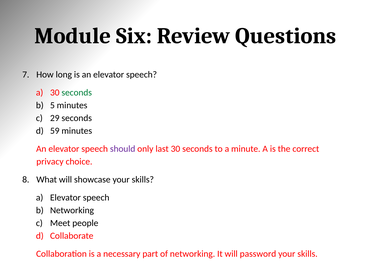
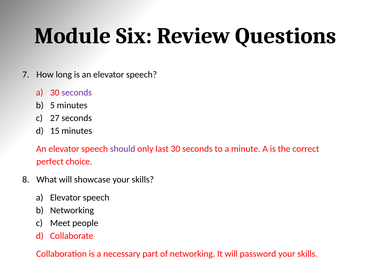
seconds colour: green -> purple (77, 93)
29: 29 -> 27 (55, 118)
59: 59 -> 15 (55, 131)
privacy: privacy -> perfect (50, 162)
